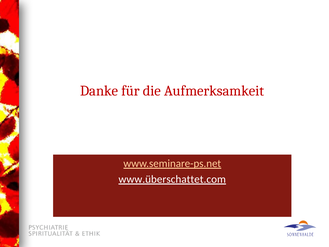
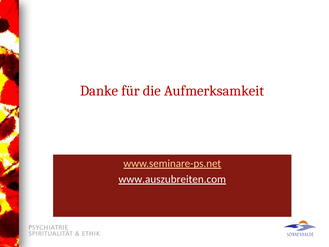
www.überschattet.com: www.überschattet.com -> www.auszubreiten.com (172, 179)
